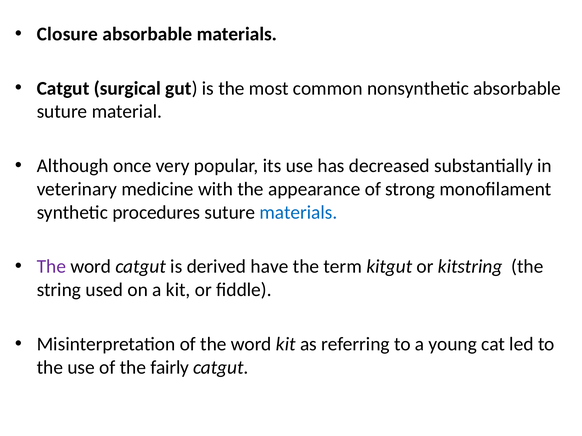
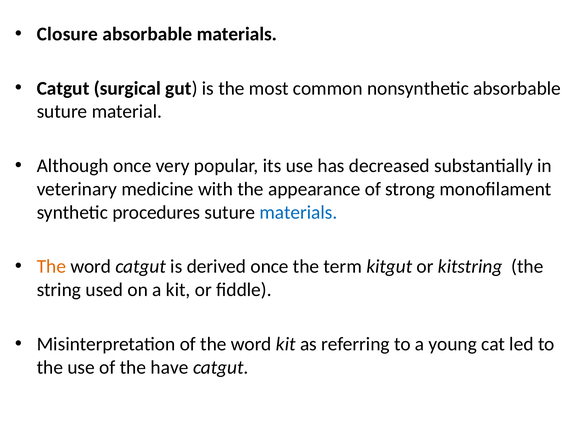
The colour: purple -> orange (51, 267)
derived have: have -> once (270, 267)
fairly: fairly -> have (170, 368)
